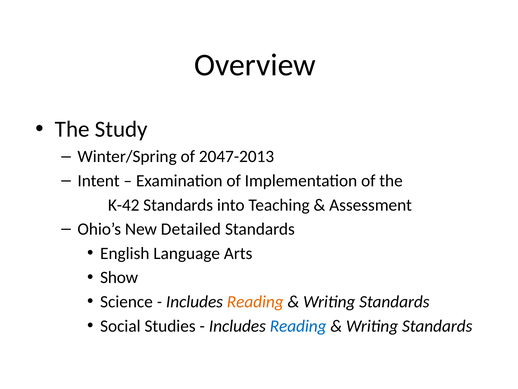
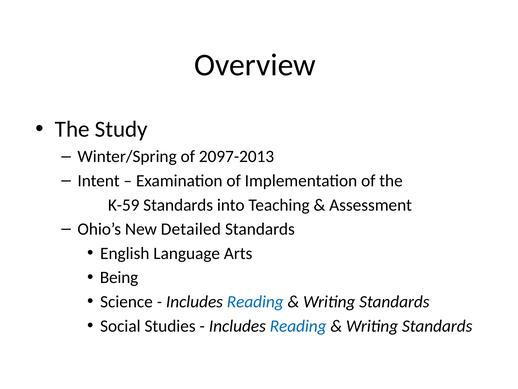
2047-2013: 2047-2013 -> 2097-2013 (237, 156)
K-42: K-42 -> K-59 (124, 205)
Show: Show -> Being (119, 277)
Reading colour: orange -> blue (255, 301)
